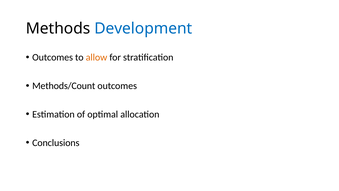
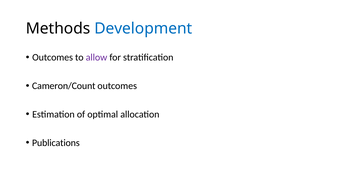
allow colour: orange -> purple (97, 57)
Methods/Count: Methods/Count -> Cameron/Count (64, 86)
Conclusions: Conclusions -> Publications (56, 143)
